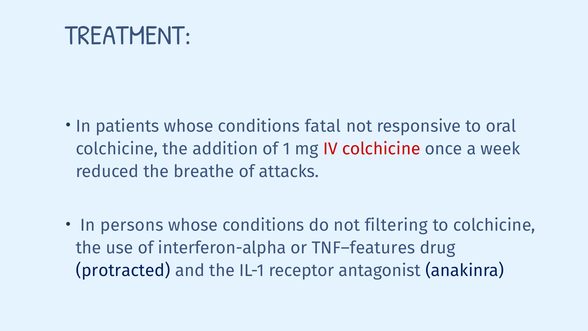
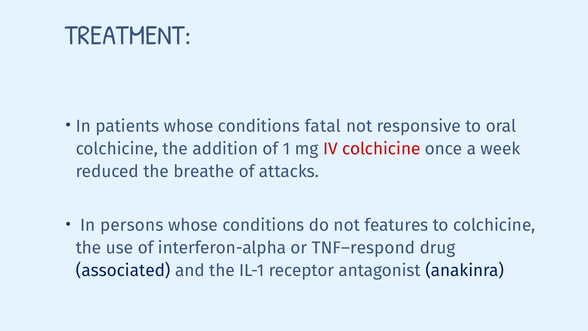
filtering: filtering -> features (396, 225)
TNF–features: TNF–features -> TNF–respond (363, 248)
protracted: protracted -> associated (123, 270)
